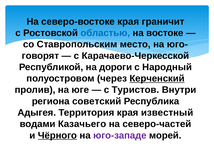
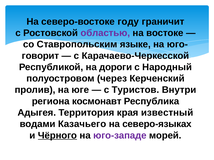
северо-востоке края: края -> году (128, 22)
областью colour: blue -> purple (105, 33)
место: место -> языке (135, 44)
говорят: говорят -> говорит (40, 56)
Керченский underline: present -> none (157, 79)
советский: советский -> космонавт (97, 102)
северо-частей: северо-частей -> северо-языках (157, 124)
